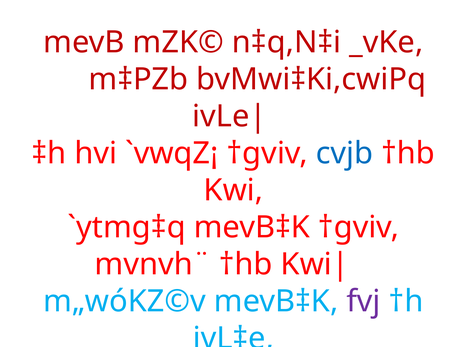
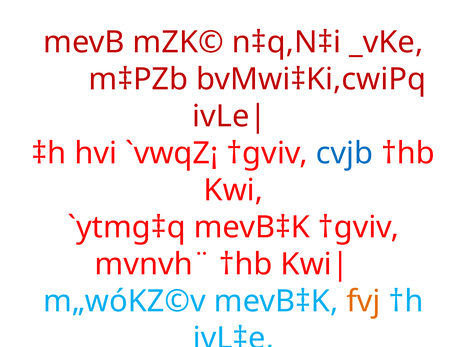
fvj colour: purple -> orange (363, 302)
